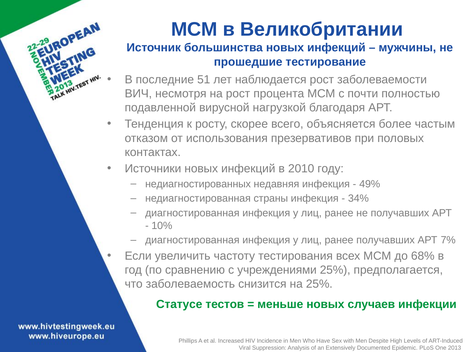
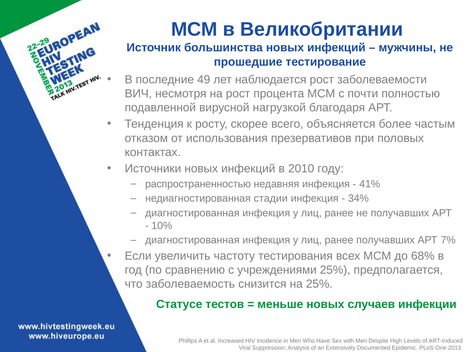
51: 51 -> 49 (204, 79)
недиагностированных: недиагностированных -> распространенностью (198, 184)
49%: 49% -> 41% (370, 184)
страны: страны -> стадии (271, 198)
